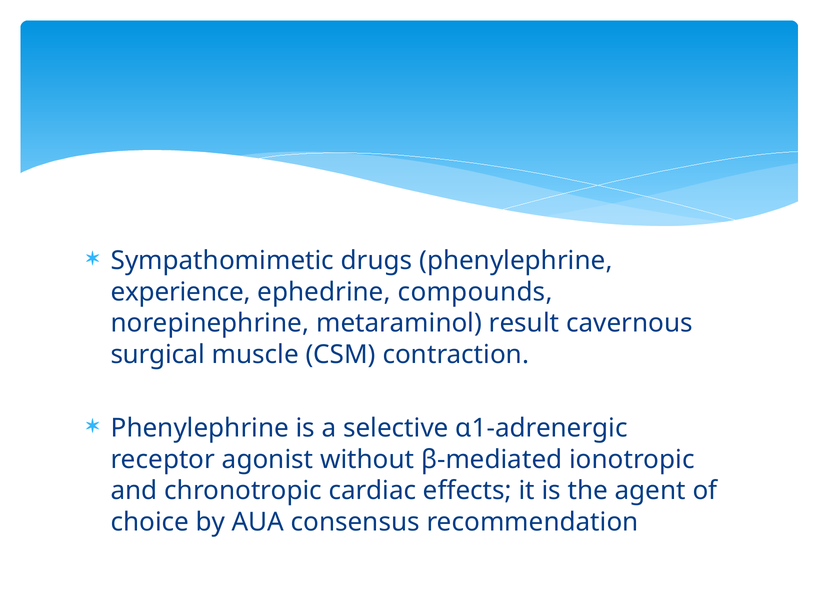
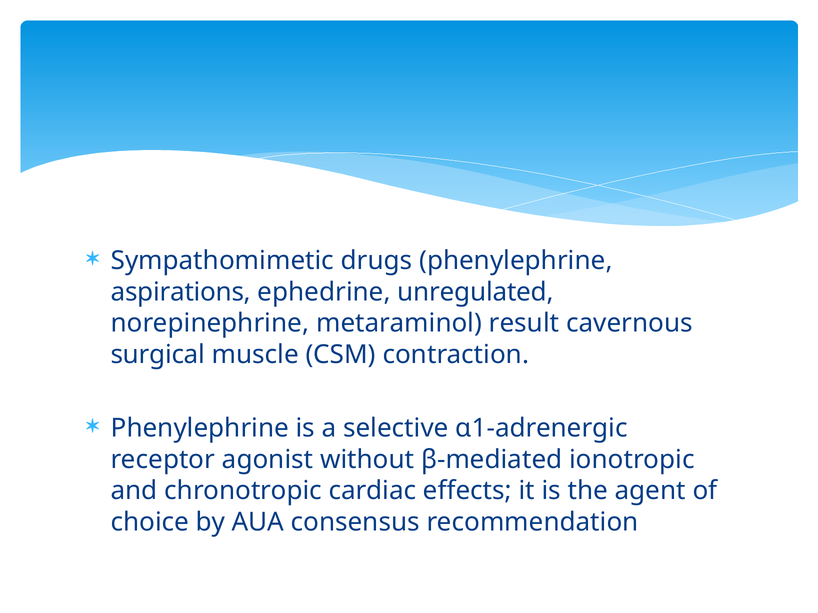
experience: experience -> aspirations (181, 292)
compounds: compounds -> unregulated (476, 292)
